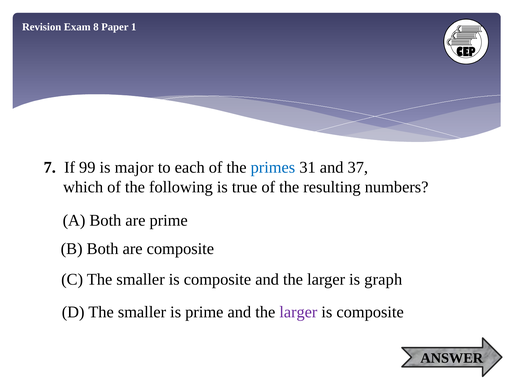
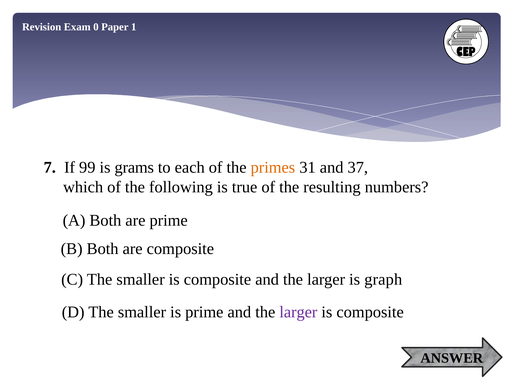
8: 8 -> 0 (96, 27)
major: major -> grams (134, 167)
primes colour: blue -> orange (273, 167)
